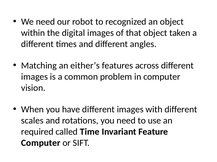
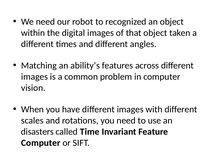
either’s: either’s -> ability’s (85, 66)
required: required -> disasters (37, 132)
